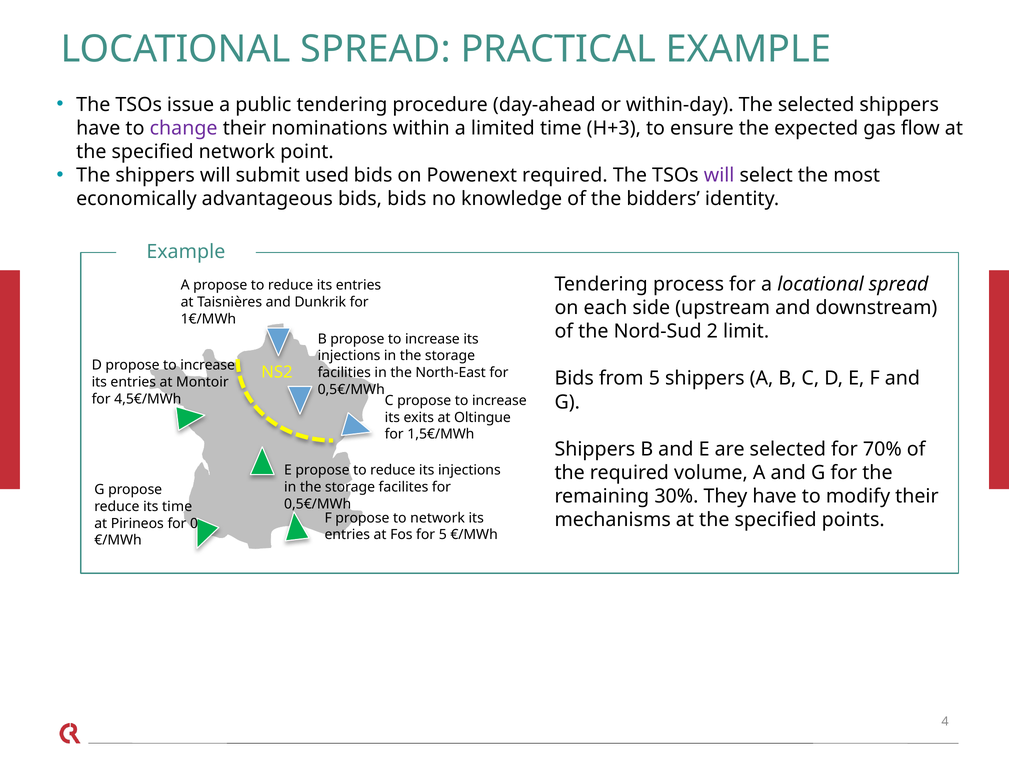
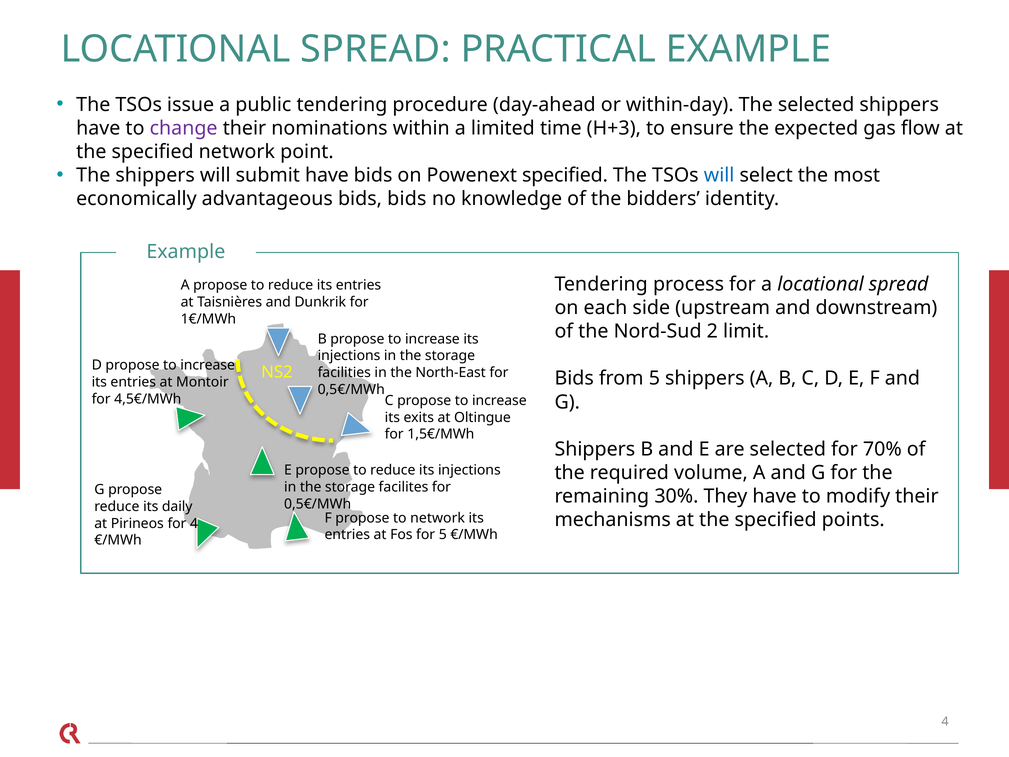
submit used: used -> have (327, 175)
Powenext required: required -> specified (565, 175)
will colour: purple -> blue (719, 175)
its time: time -> daily (177, 506)
for 0: 0 -> 4 (194, 523)
